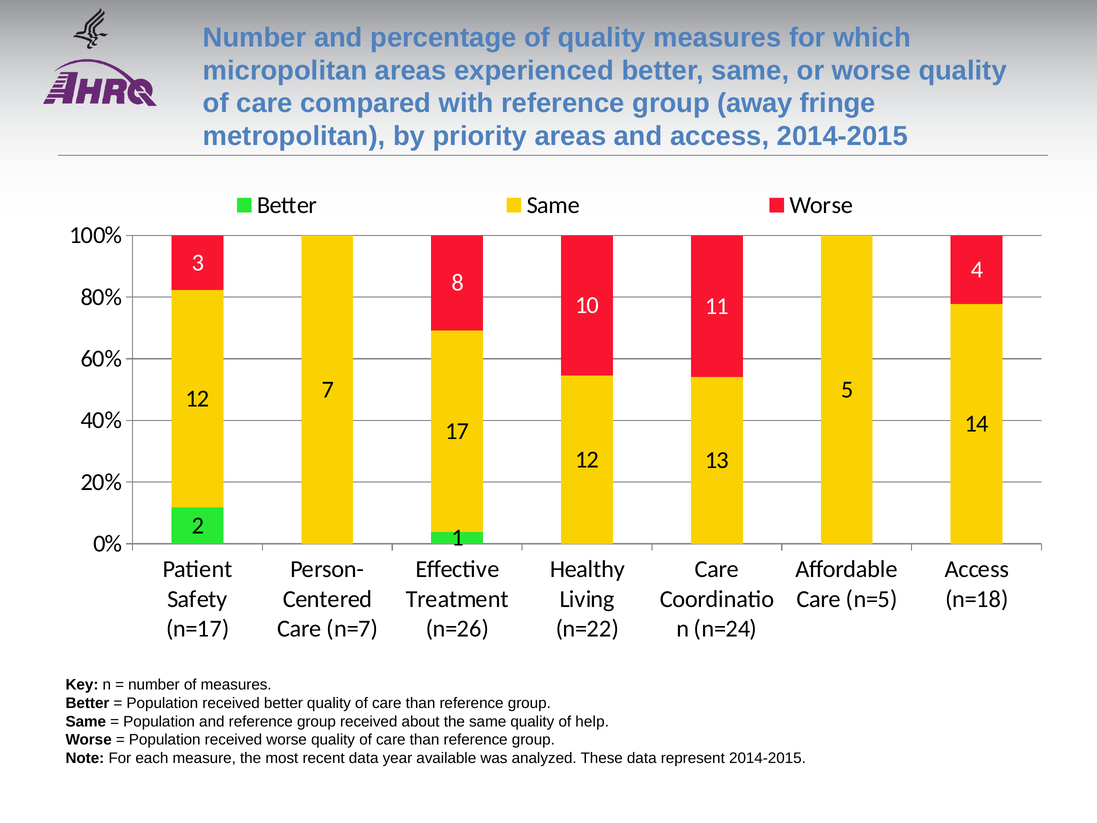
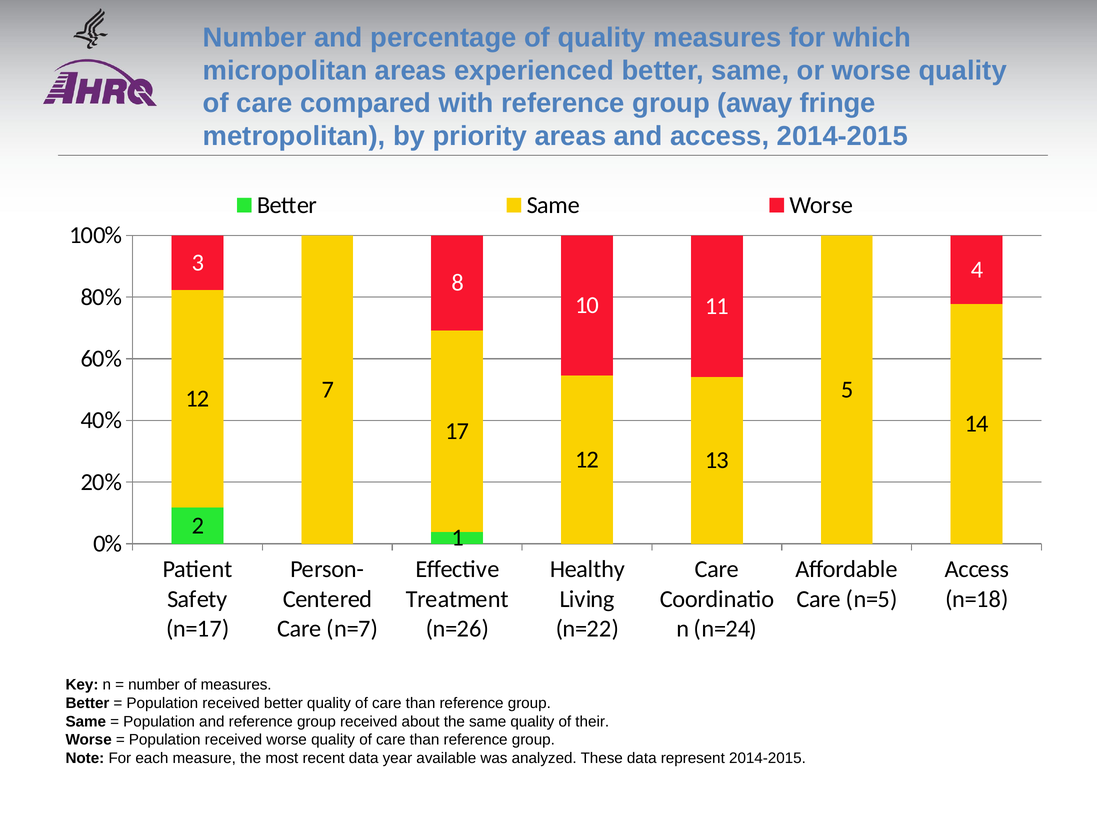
help: help -> their (592, 721)
